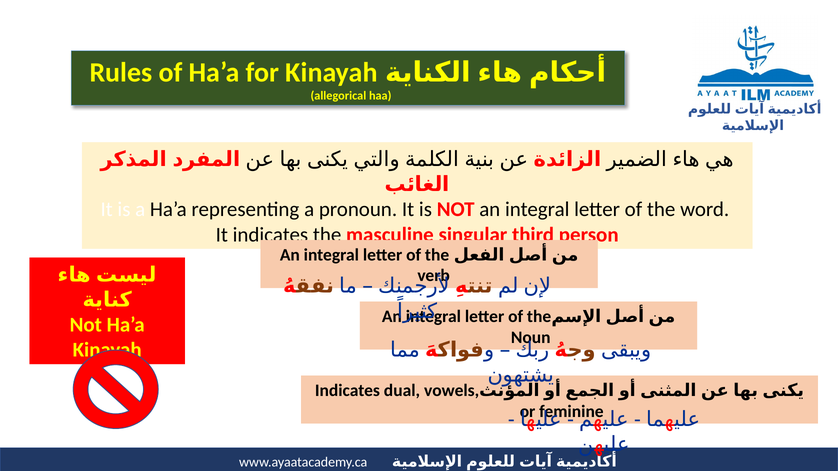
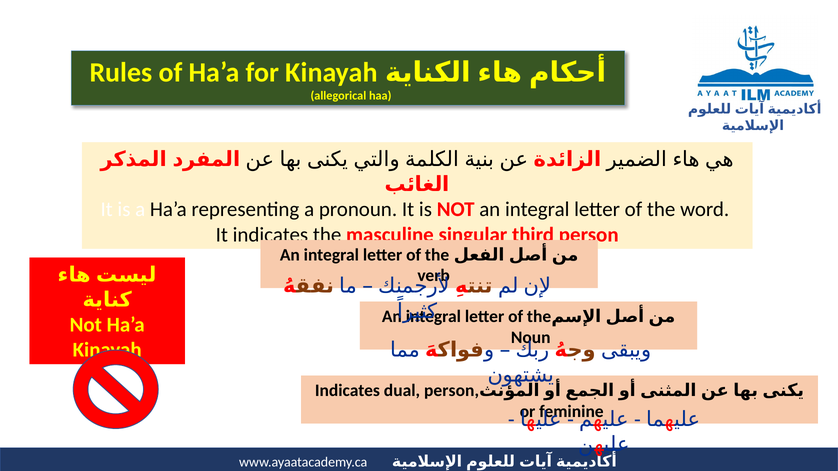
dual vowels: vowels -> person (452, 391)
